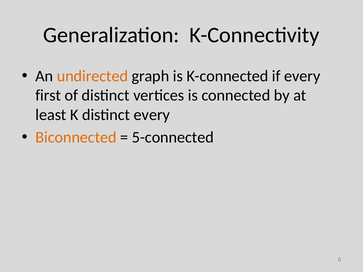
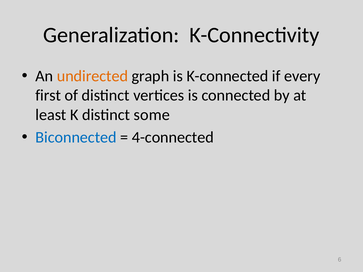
distinct every: every -> some (152, 115)
Biconnected colour: orange -> blue (76, 137)
5-connected: 5-connected -> 4-connected (173, 137)
